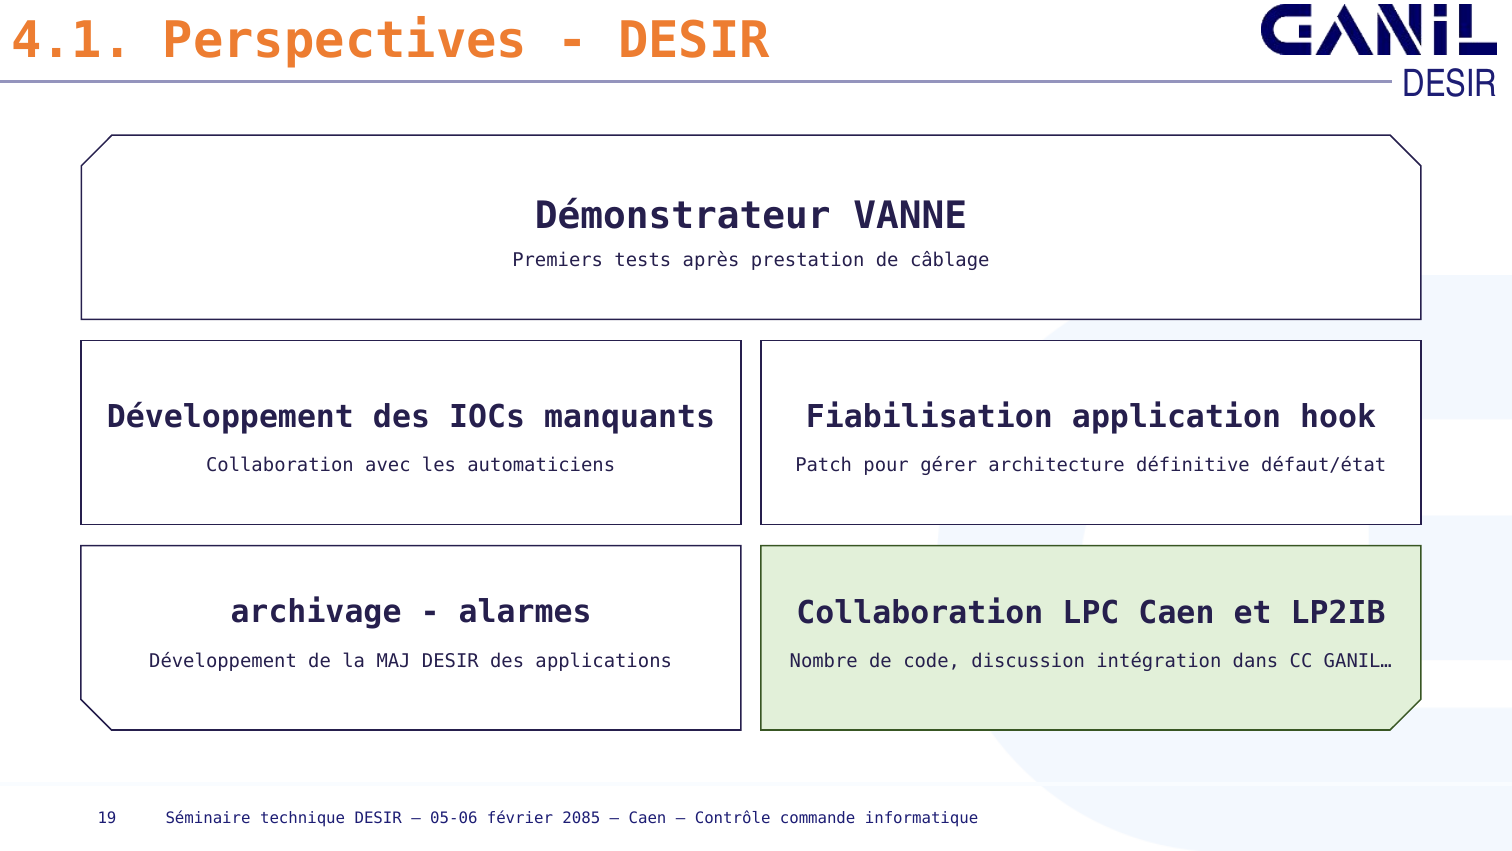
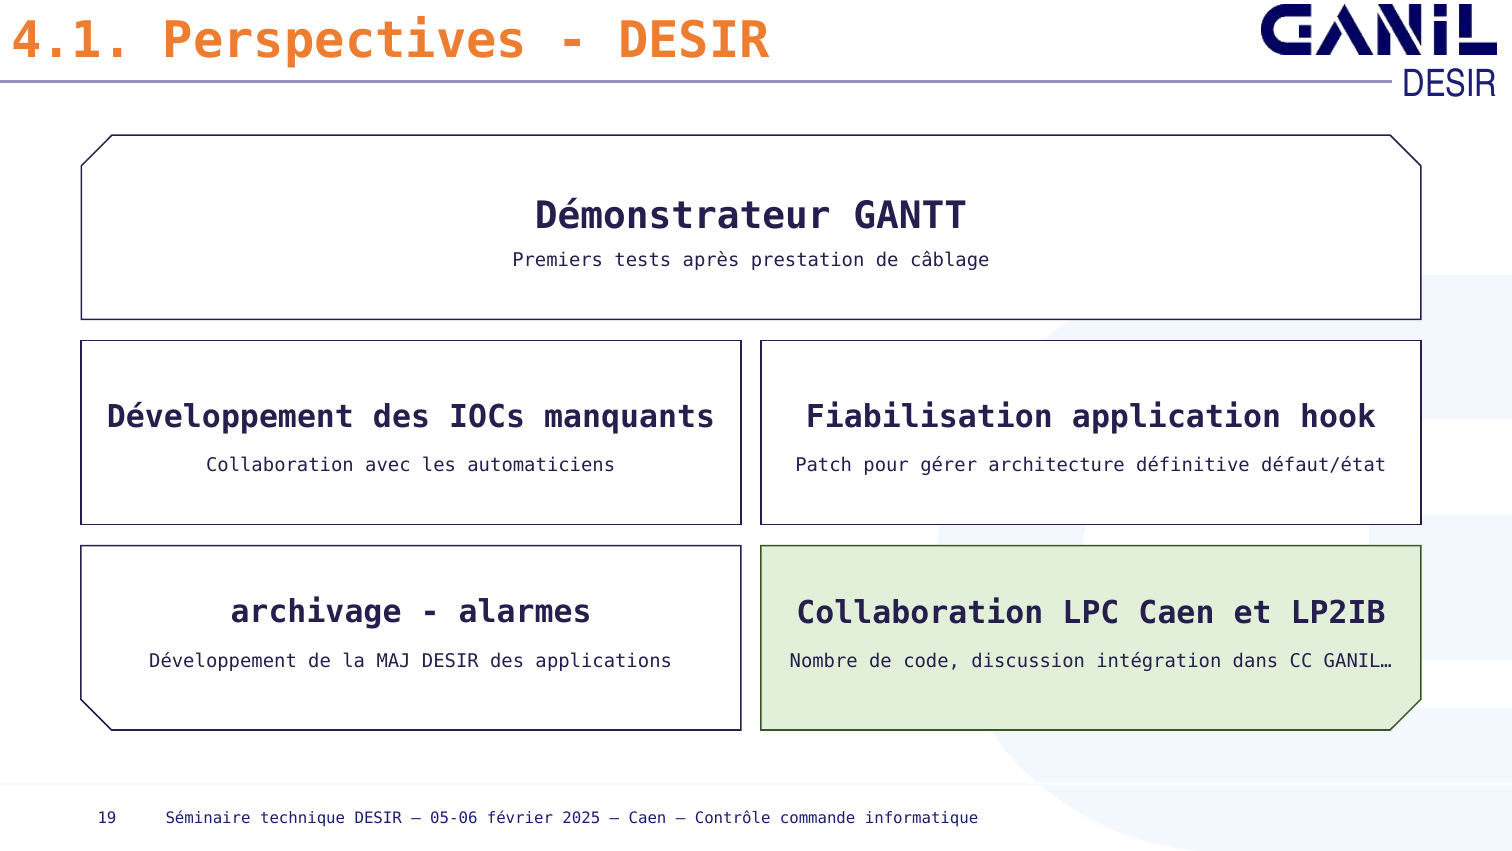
VANNE: VANNE -> GANTT (910, 216)
2085: 2085 -> 2025 (581, 818)
